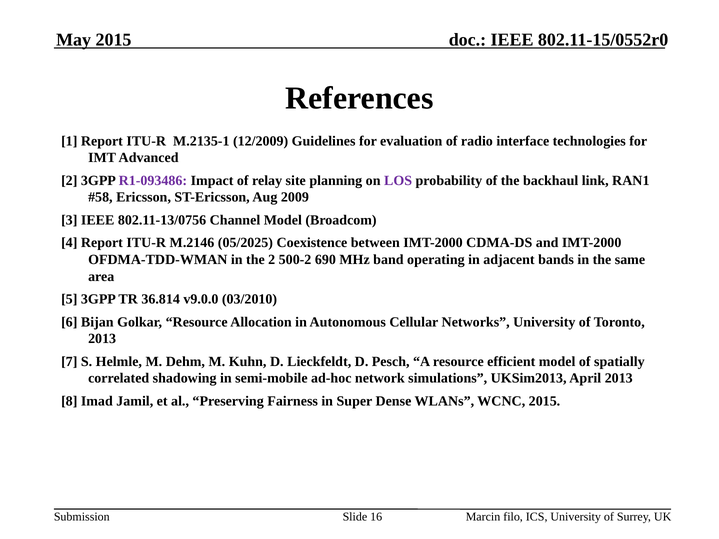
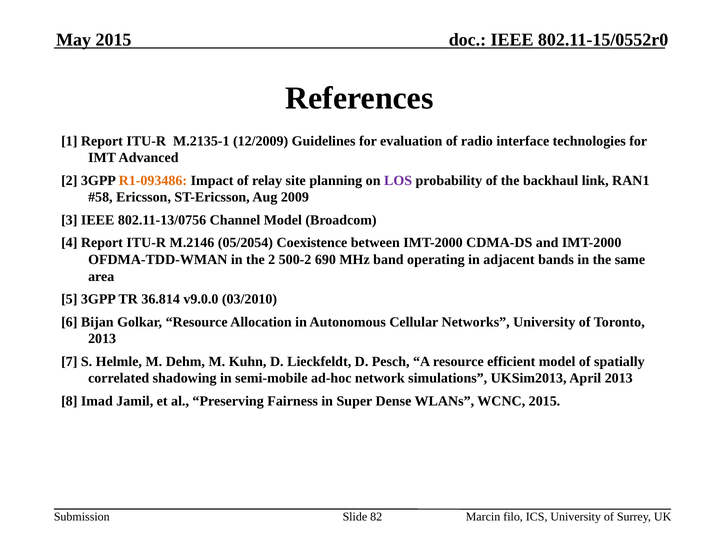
R1-093486 colour: purple -> orange (153, 181)
05/2025: 05/2025 -> 05/2054 (245, 243)
16: 16 -> 82 (376, 517)
